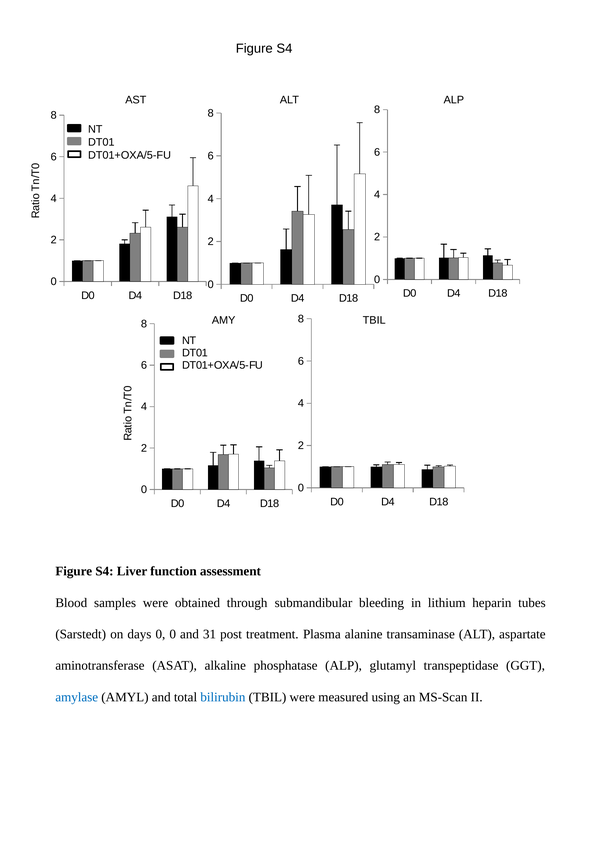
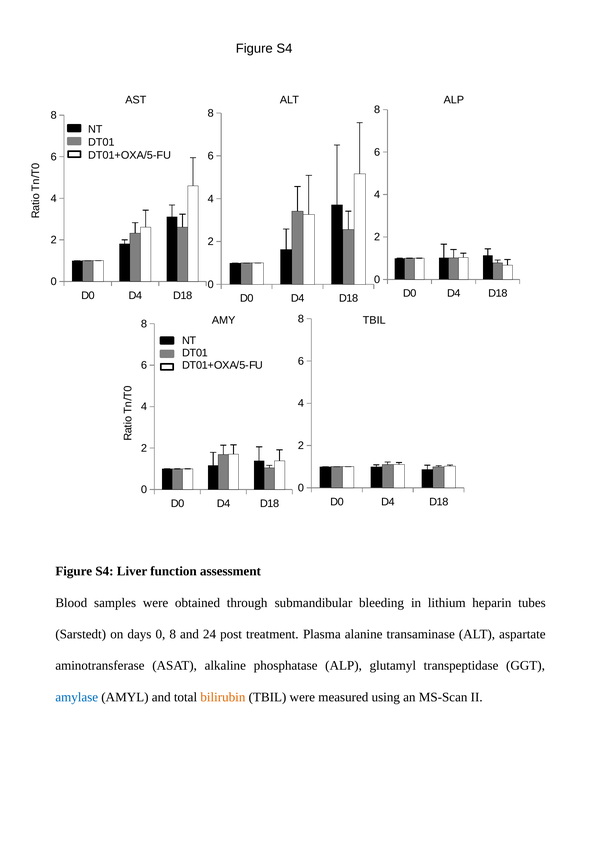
0 0: 0 -> 8 (173, 634)
31: 31 -> 24 (210, 634)
bilirubin colour: blue -> orange (223, 697)
